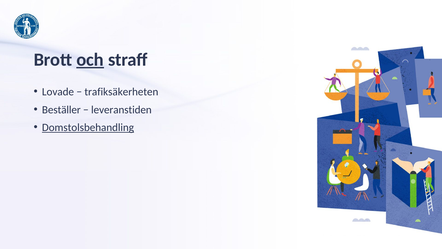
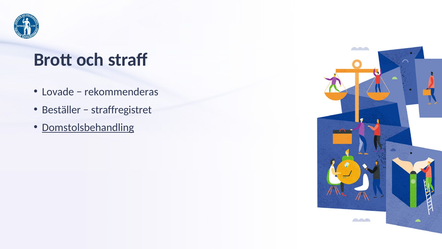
och underline: present -> none (90, 60)
trafiksäkerheten: trafiksäkerheten -> rekommenderas (121, 92)
leveranstiden: leveranstiden -> straffregistret (121, 110)
